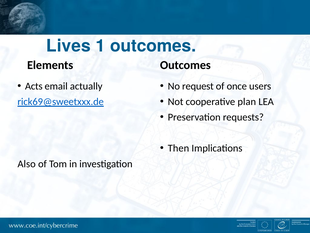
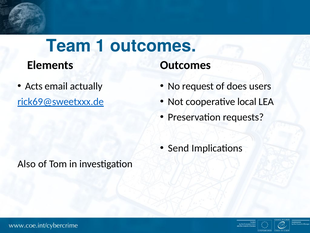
Lives: Lives -> Team (69, 46)
once: once -> does (237, 86)
plan: plan -> local (247, 101)
Then: Then -> Send (178, 148)
